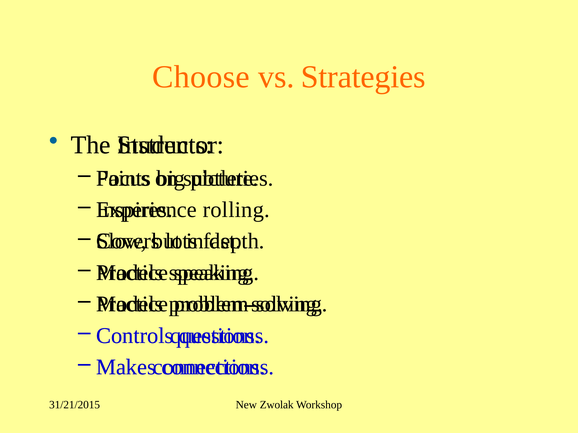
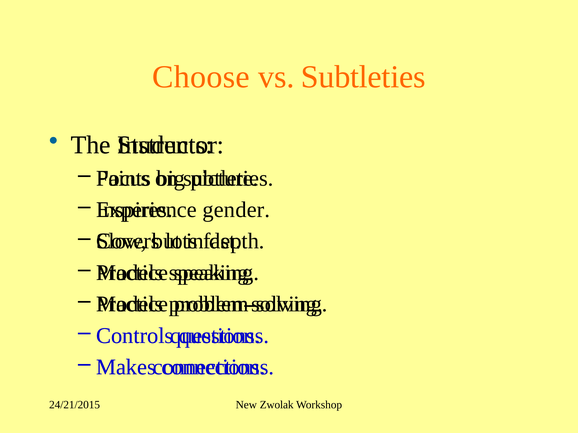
vs Strategies: Strategies -> Subtleties (363, 77)
rolling: rolling -> gender (236, 210)
31/21/2015: 31/21/2015 -> 24/21/2015 (75, 405)
